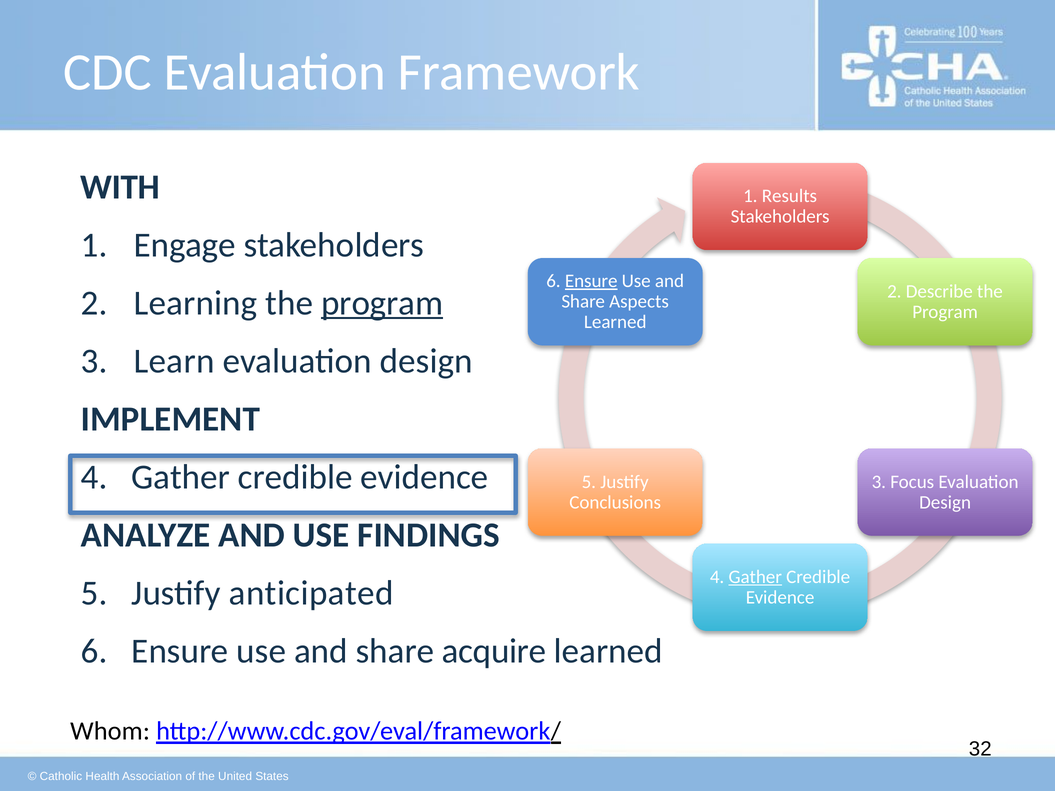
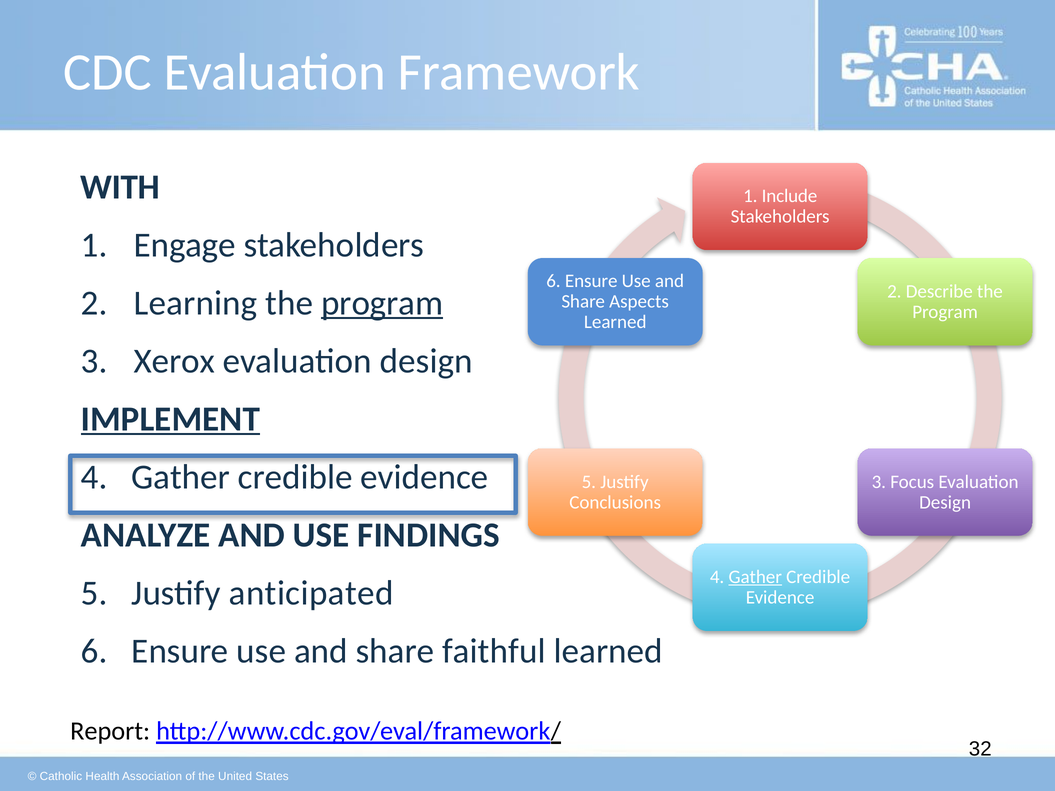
Results: Results -> Include (790, 196)
Ensure underline: present -> none (591, 281)
Learn: Learn -> Xerox (174, 361)
IMPLEMENT underline: none -> present (170, 419)
acquire: acquire -> faithful (494, 651)
Whom: Whom -> Report (110, 731)
